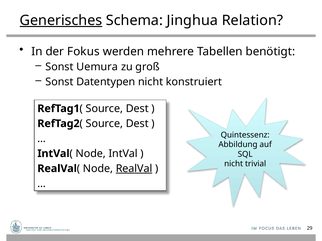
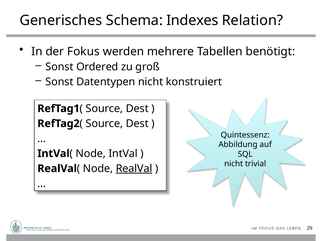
Generisches underline: present -> none (61, 20)
Jinghua: Jinghua -> Indexes (192, 20)
Uemura: Uemura -> Ordered (97, 67)
